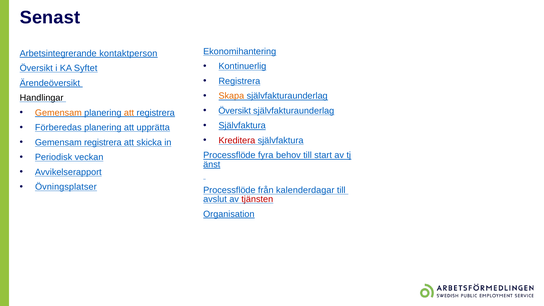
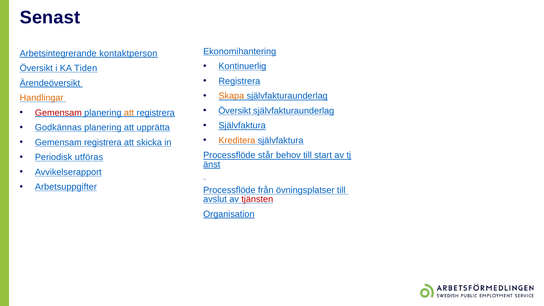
Syftet: Syftet -> Tiden (86, 68)
Handlingar colour: black -> orange (42, 98)
Gemensam colour: orange -> red (58, 113)
Förberedas: Förberedas -> Godkännas (58, 128)
Kreditera colour: red -> orange (237, 141)
fyra: fyra -> står (266, 155)
veckan: veckan -> utföras (89, 157)
Övningsplatser: Övningsplatser -> Arbetsuppgifter (66, 187)
kalenderdagar: kalenderdagar -> övningsplatser (305, 190)
